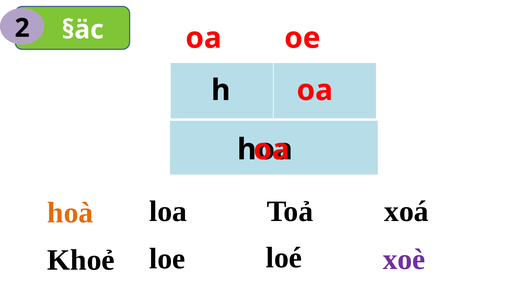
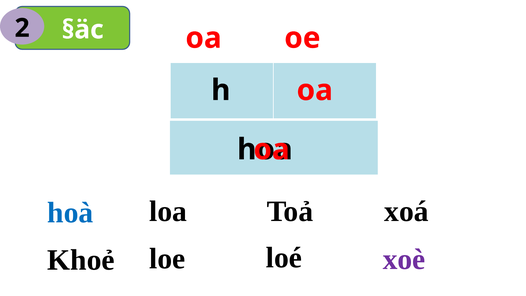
hoà colour: orange -> blue (70, 212)
